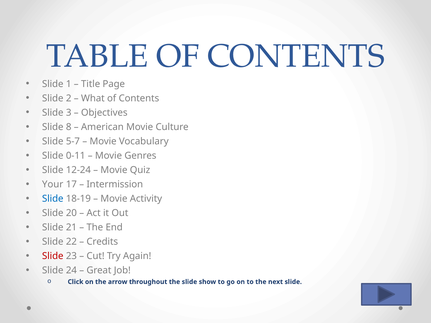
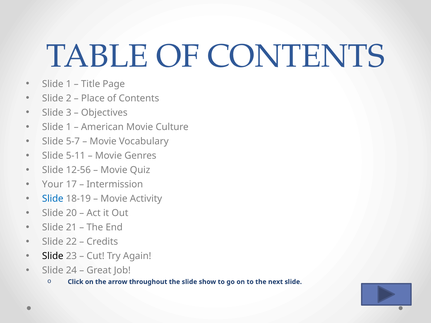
What: What -> Place (93, 98)
8: 8 -> 1 (69, 127)
0-11: 0-11 -> 5-11 (76, 156)
12-24: 12-24 -> 12-56 (78, 170)
Slide colour: red -> black (53, 256)
